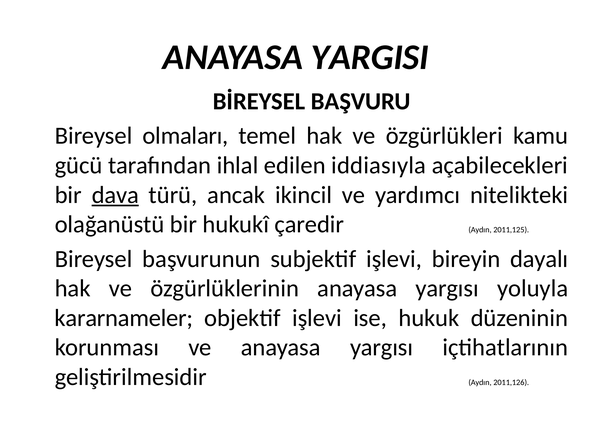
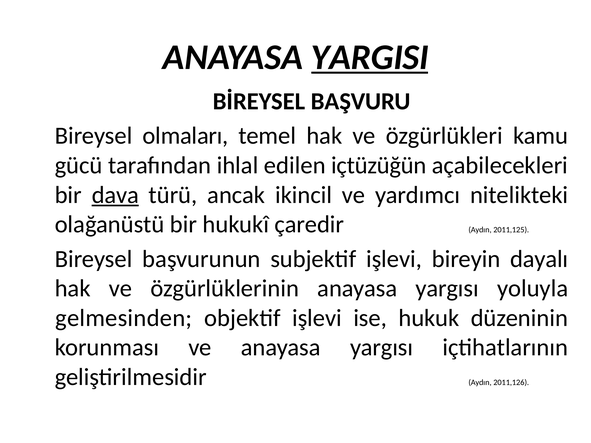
YARGISI underline: none -> present (370, 57)
iddiasıyla: iddiasıyla -> içtüzüğün (379, 165)
kararnameler: kararnameler -> gelmesinden (124, 318)
